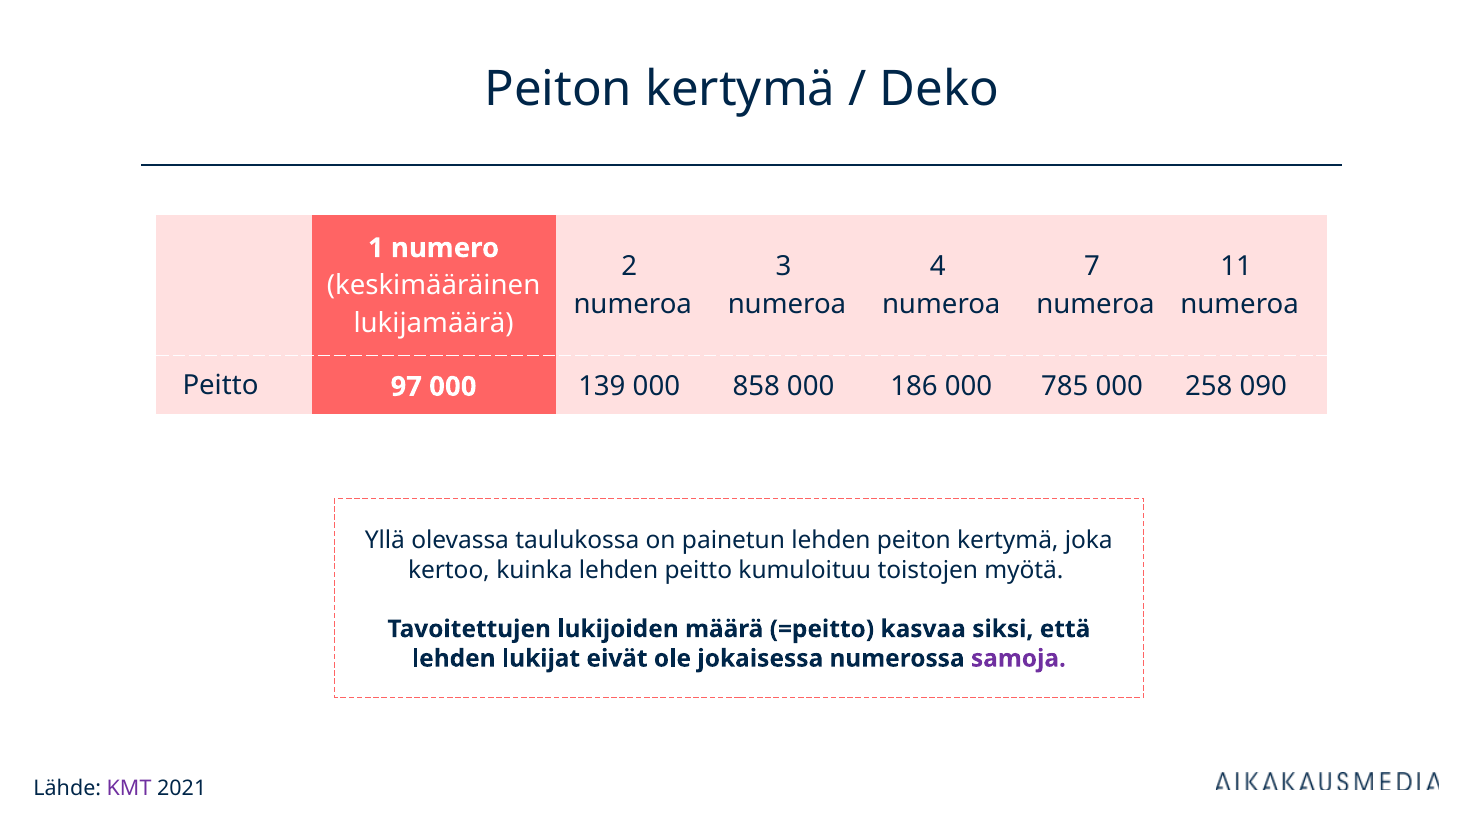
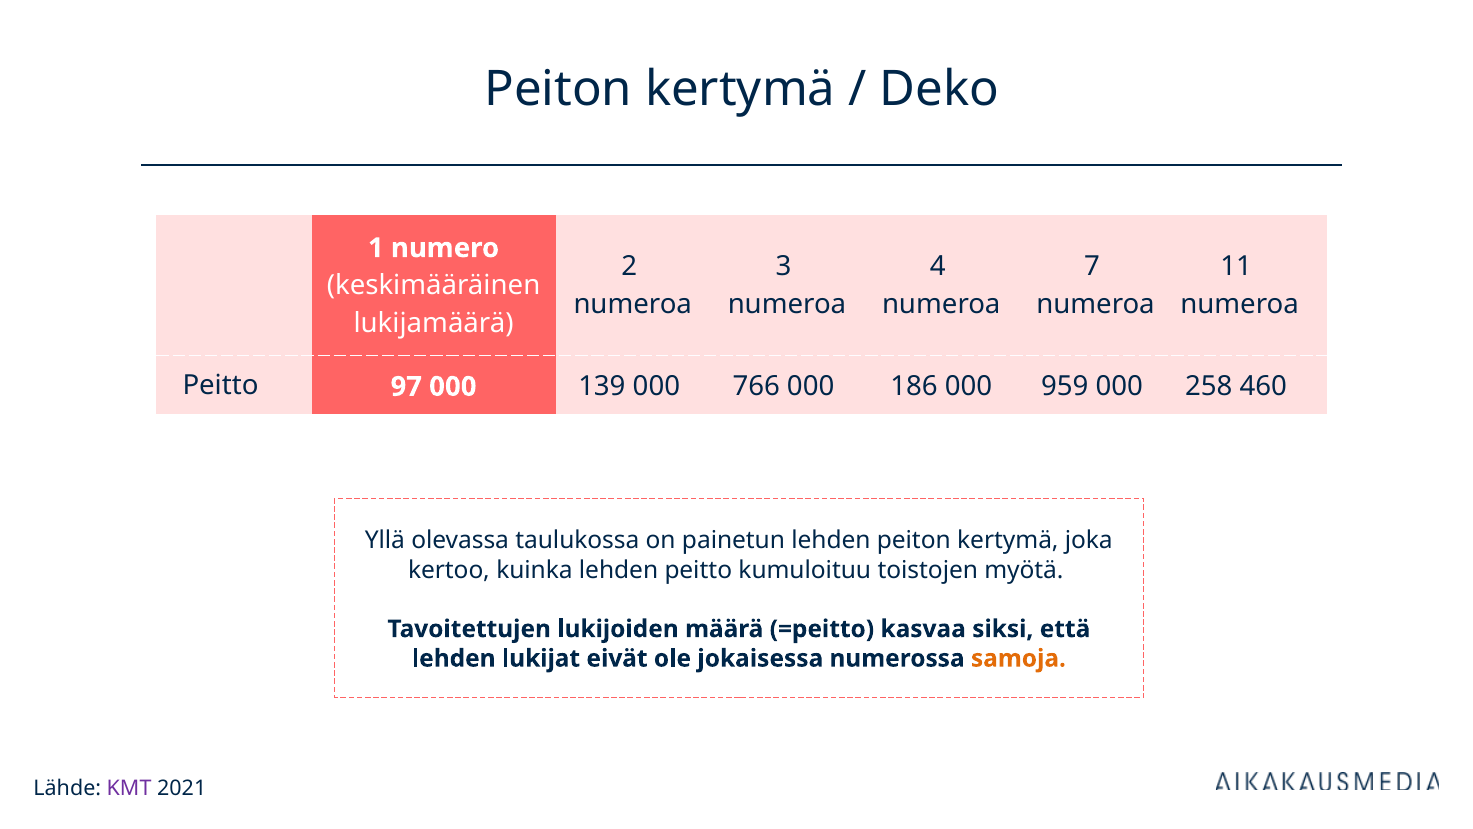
858: 858 -> 766 (756, 386)
785: 785 -> 959 (1065, 386)
090: 090 -> 460 (1263, 386)
samoja colour: purple -> orange (1018, 658)
